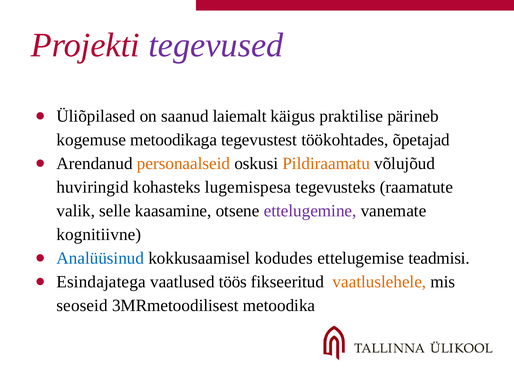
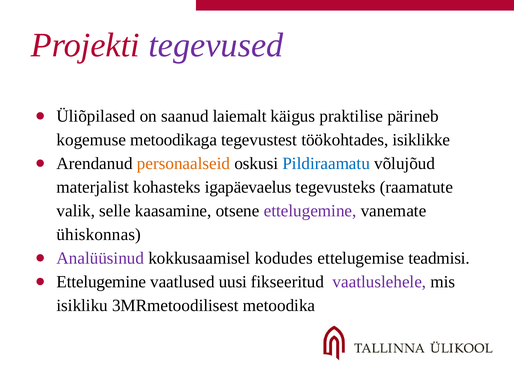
õpetajad: õpetajad -> isiklikke (421, 140)
Pildiraamatu colour: orange -> blue (326, 163)
huviringid: huviringid -> materjalist (93, 187)
lugemispesa: lugemispesa -> igapäevaelus (248, 187)
kognitiivne: kognitiivne -> ühiskonnas (99, 234)
Analüüsinud colour: blue -> purple (100, 258)
Esindajatega: Esindajatega -> Ettelugemine (101, 282)
töös: töös -> uusi (233, 282)
vaatluslehele colour: orange -> purple (379, 282)
seoseid: seoseid -> isikliku (82, 305)
